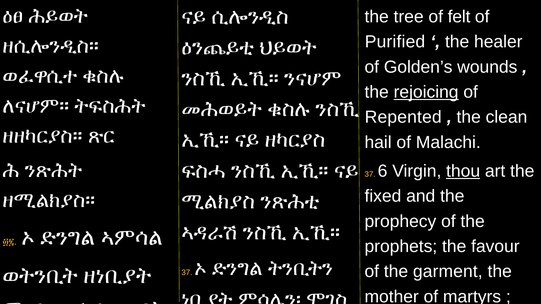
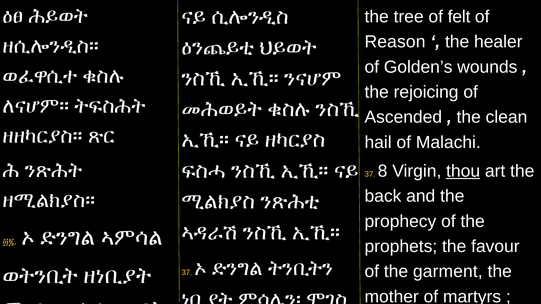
Purified: Purified -> Reason (395, 42)
rejoicing underline: present -> none (426, 92)
Repented: Repented -> Ascended (403, 117)
6: 6 -> 8 (383, 171)
fixed: fixed -> back (383, 196)
